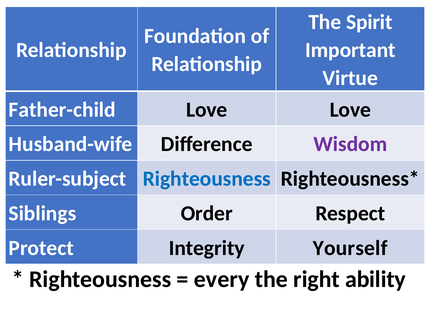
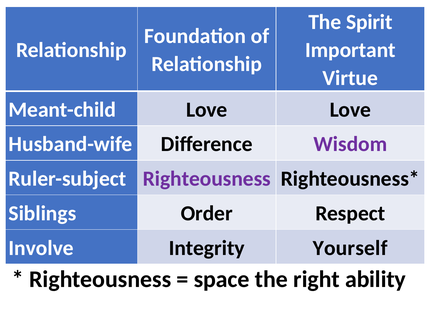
Father-child: Father-child -> Meant-child (62, 110)
Righteousness colour: blue -> purple (207, 179)
Protect: Protect -> Involve (41, 248)
every: every -> space (222, 280)
